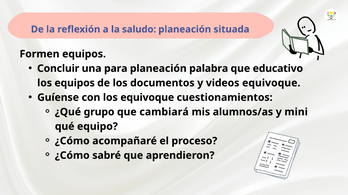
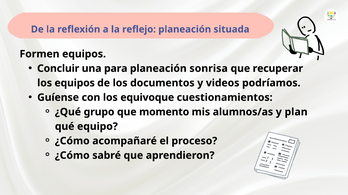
saludo: saludo -> reflejo (139, 29)
palabra: palabra -> sonrisa (209, 69)
educativo: educativo -> recuperar (278, 69)
videos equivoque: equivoque -> podríamos (271, 83)
cambiará: cambiará -> momento (164, 112)
mini: mini -> plan (296, 112)
